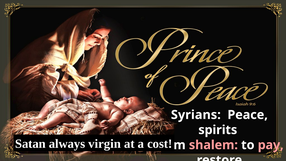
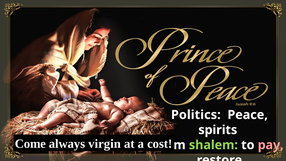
Syrians: Syrians -> Politics (196, 115)
Satan: Satan -> Come (30, 144)
shalem colour: pink -> light green (213, 145)
